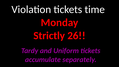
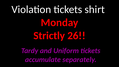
time: time -> shirt (95, 9)
